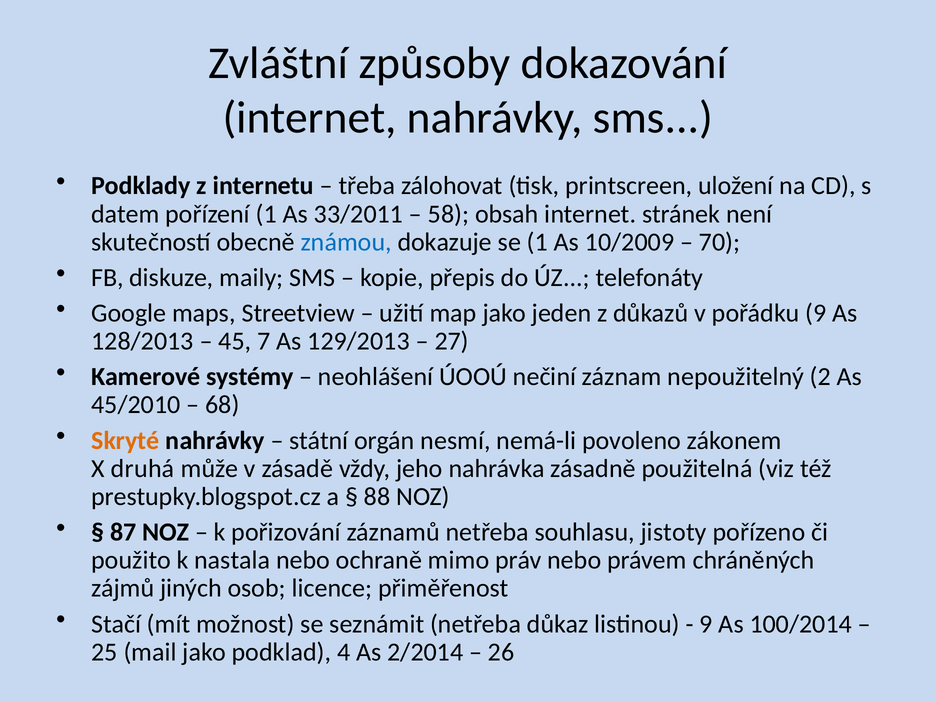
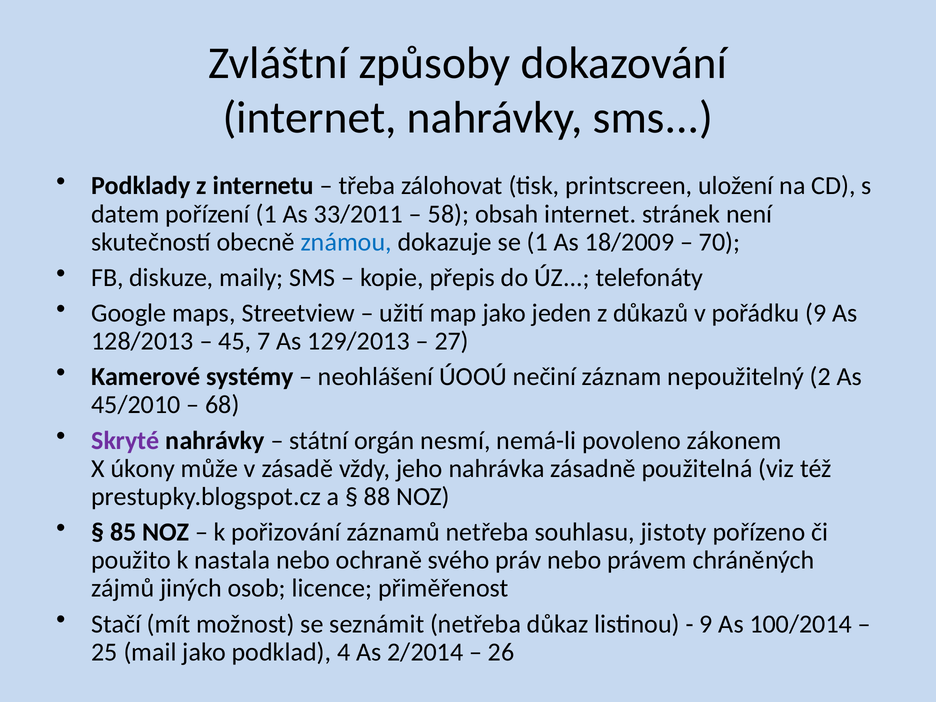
10/2009: 10/2009 -> 18/2009 (630, 242)
Skryté colour: orange -> purple (125, 440)
druhá: druhá -> úkony (143, 469)
87: 87 -> 85 (123, 532)
mimo: mimo -> svého (459, 560)
